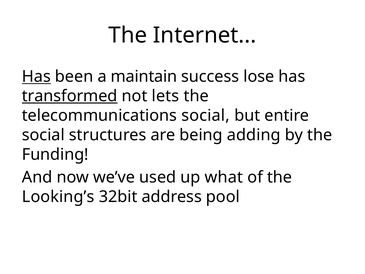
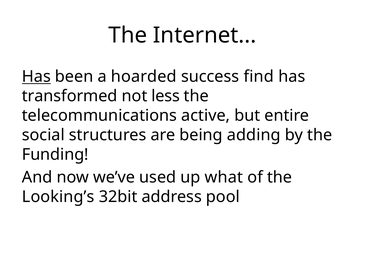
maintain: maintain -> hoarded (144, 77)
lose: lose -> find (259, 77)
transformed underline: present -> none (70, 96)
lets: lets -> less (166, 96)
telecommunications social: social -> active (206, 116)
